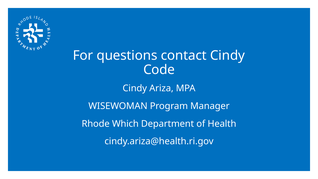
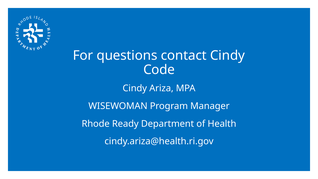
Which: Which -> Ready (125, 124)
